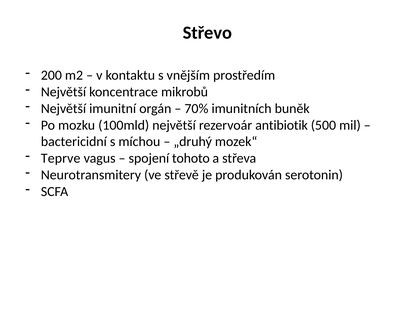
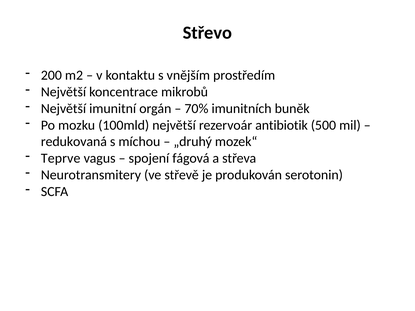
bactericidní: bactericidní -> redukovaná (74, 142)
tohoto: tohoto -> fágová (191, 158)
